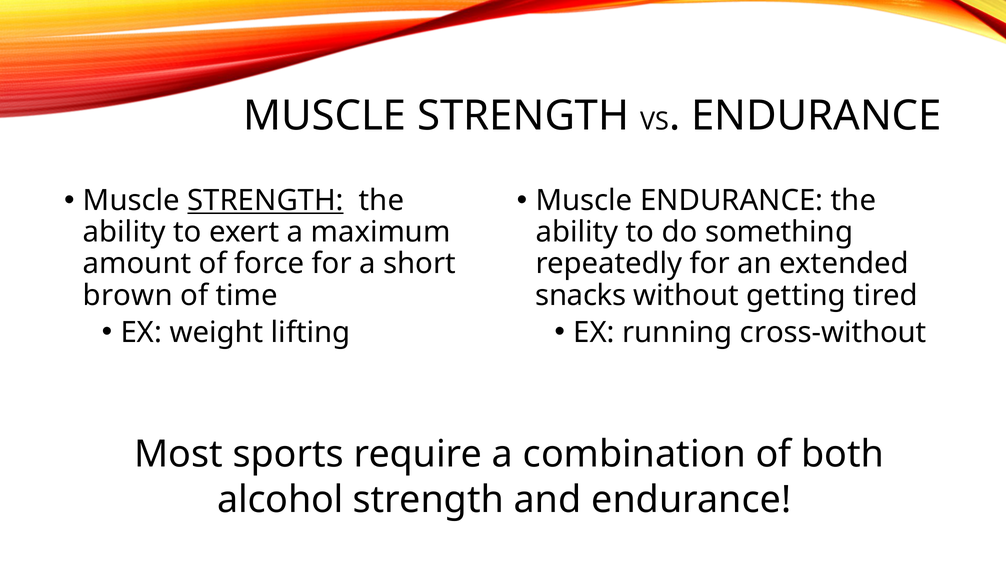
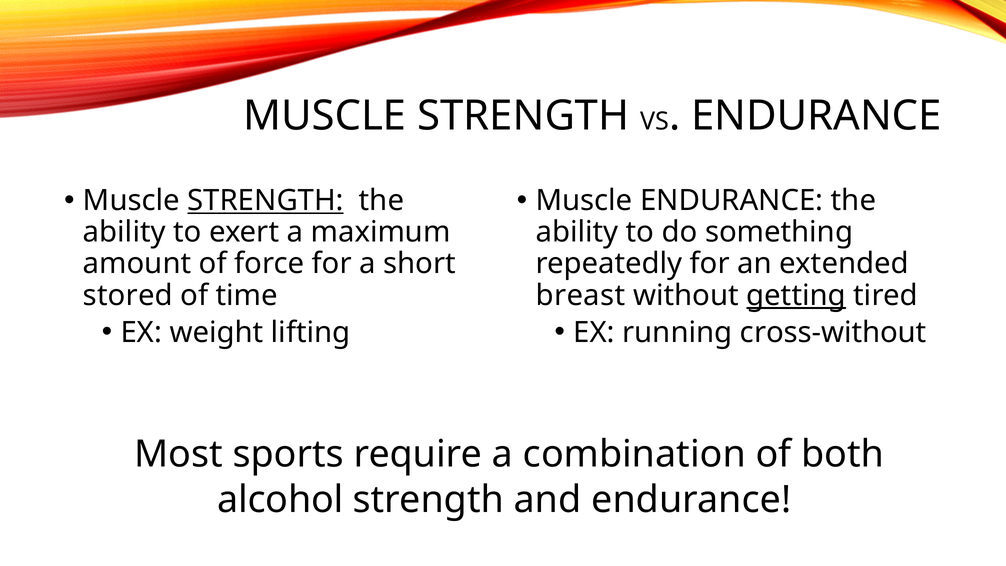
brown: brown -> stored (128, 295)
snacks: snacks -> breast (581, 295)
getting underline: none -> present (796, 295)
